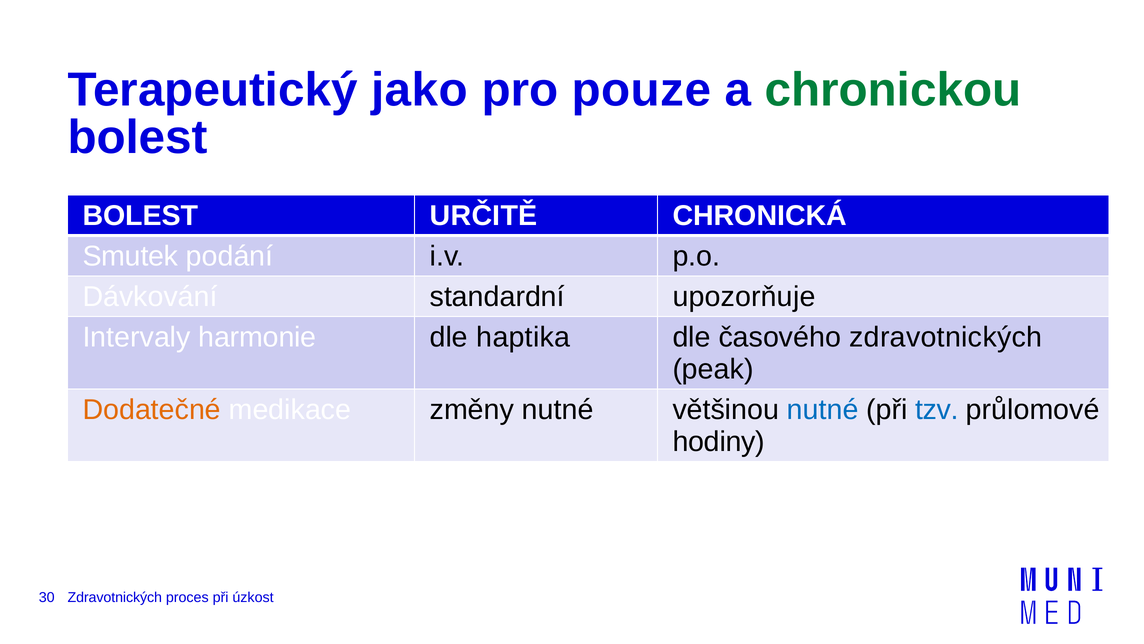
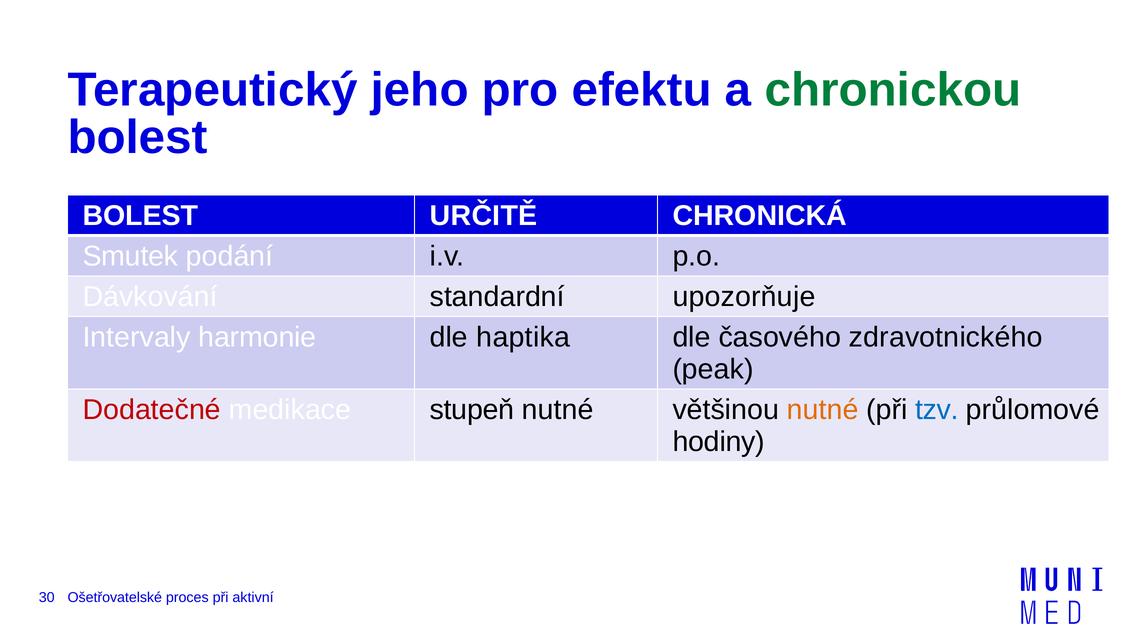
jako: jako -> jeho (420, 90)
pouze: pouze -> efektu (642, 90)
časového zdravotnických: zdravotnických -> zdravotnického (946, 337)
Dodatečné colour: orange -> red (152, 409)
změny: změny -> stupeň (472, 409)
nutné colour: blue -> orange (823, 409)
Zdravotnických: Zdravotnických -> Ošetřovatelské (115, 597)
úzkost: úzkost -> aktivní (253, 597)
